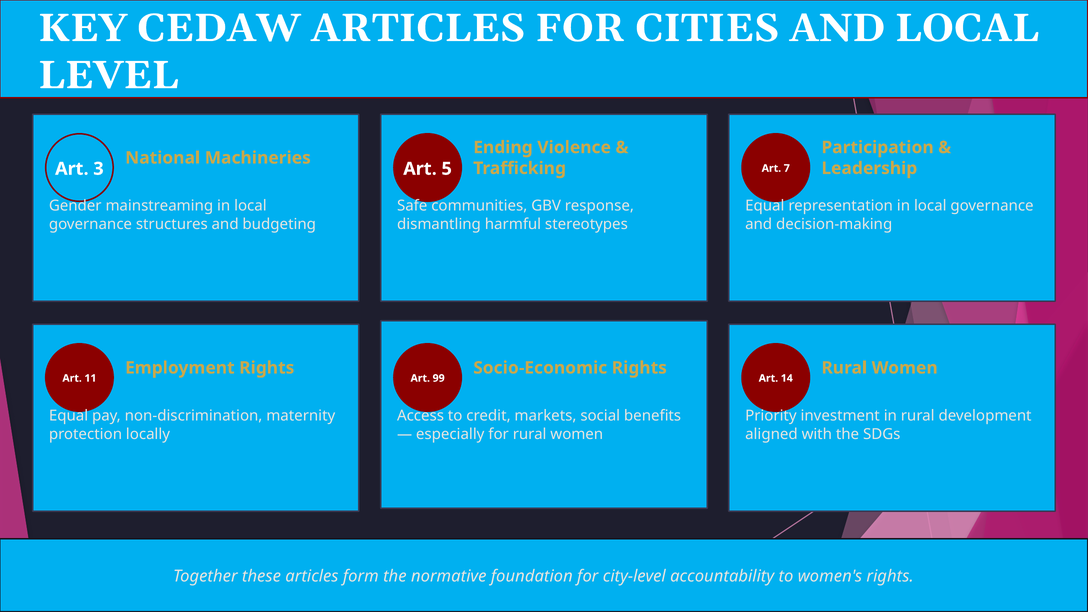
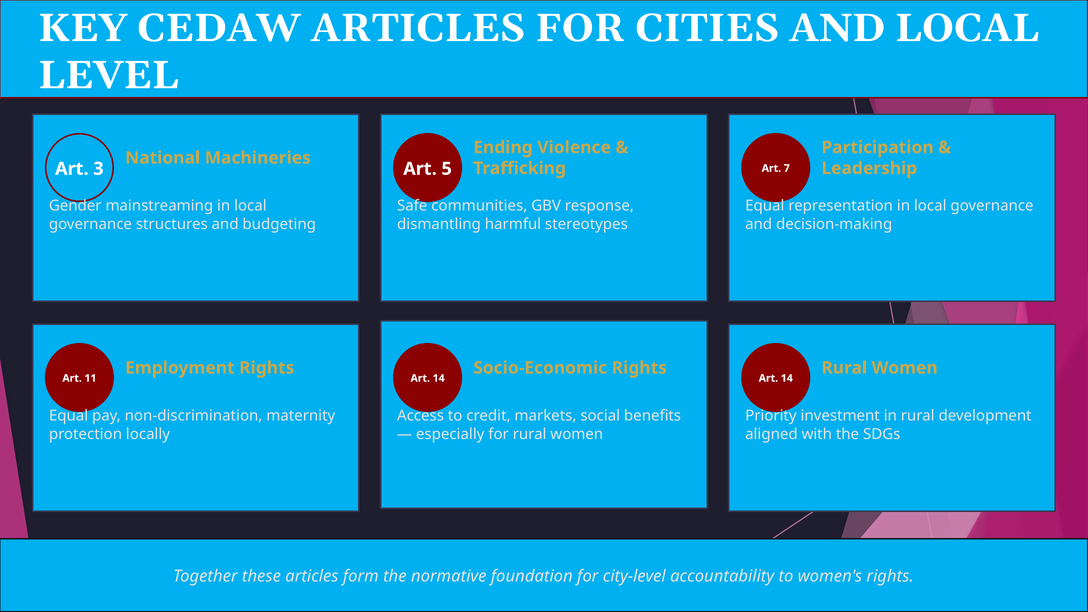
99: 99 -> 14 (439, 378)
